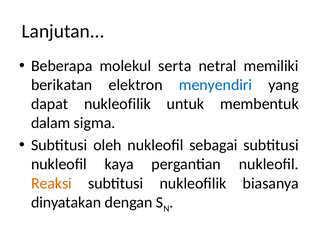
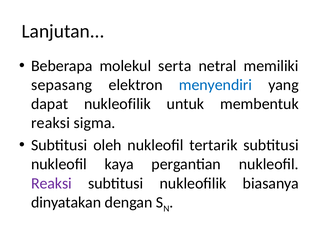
berikatan: berikatan -> sepasang (62, 85)
dalam: dalam -> reaksi (50, 123)
sebagai: sebagai -> tertarik (213, 146)
Reaksi colour: orange -> purple (51, 184)
